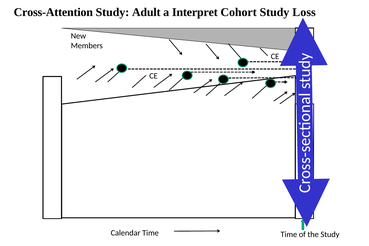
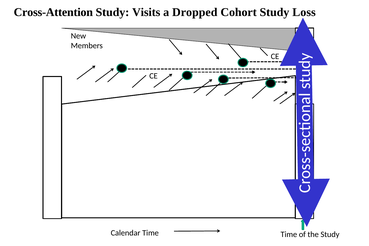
Adult: Adult -> Visits (146, 12)
Interpret: Interpret -> Dropped (195, 12)
